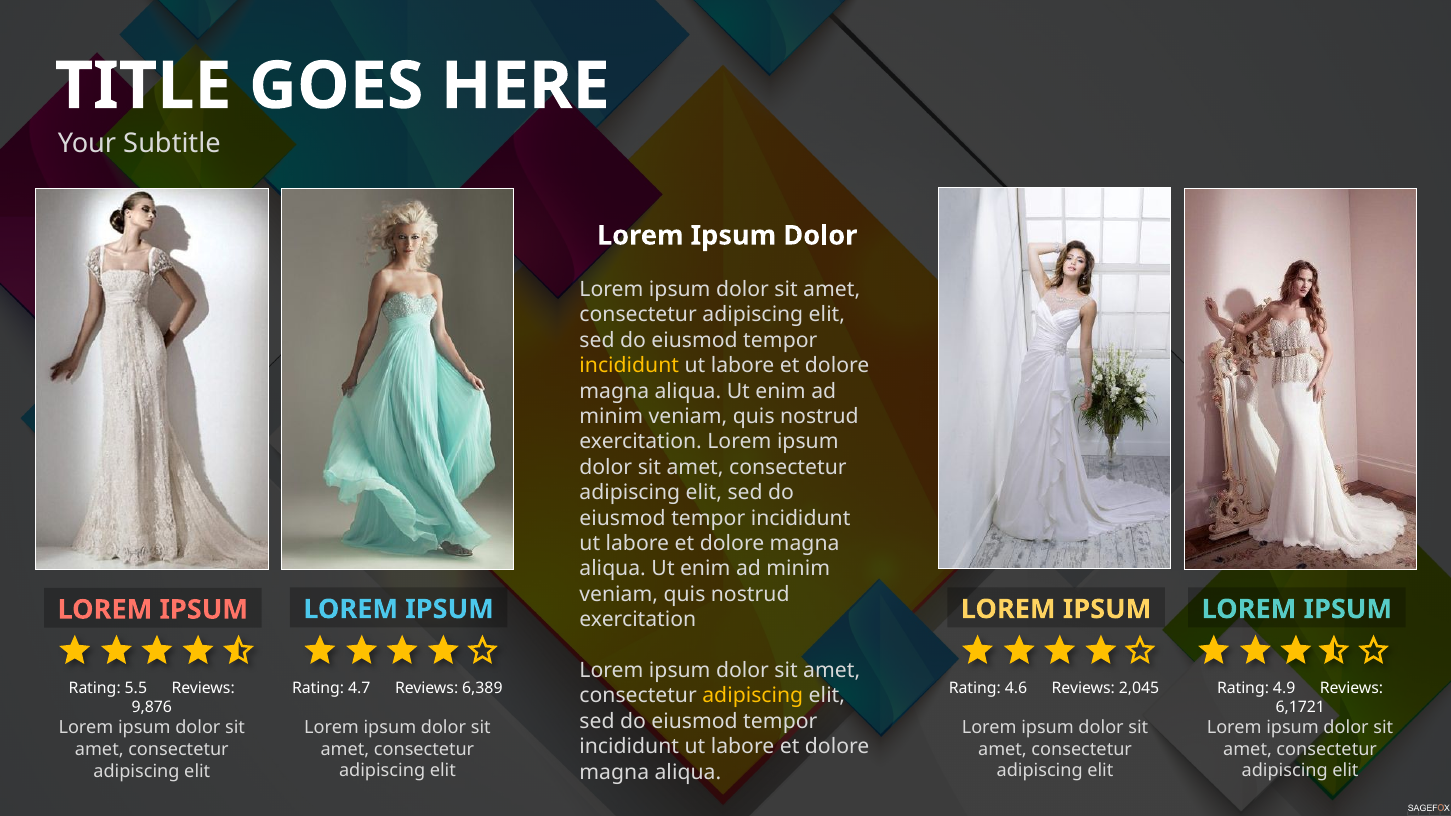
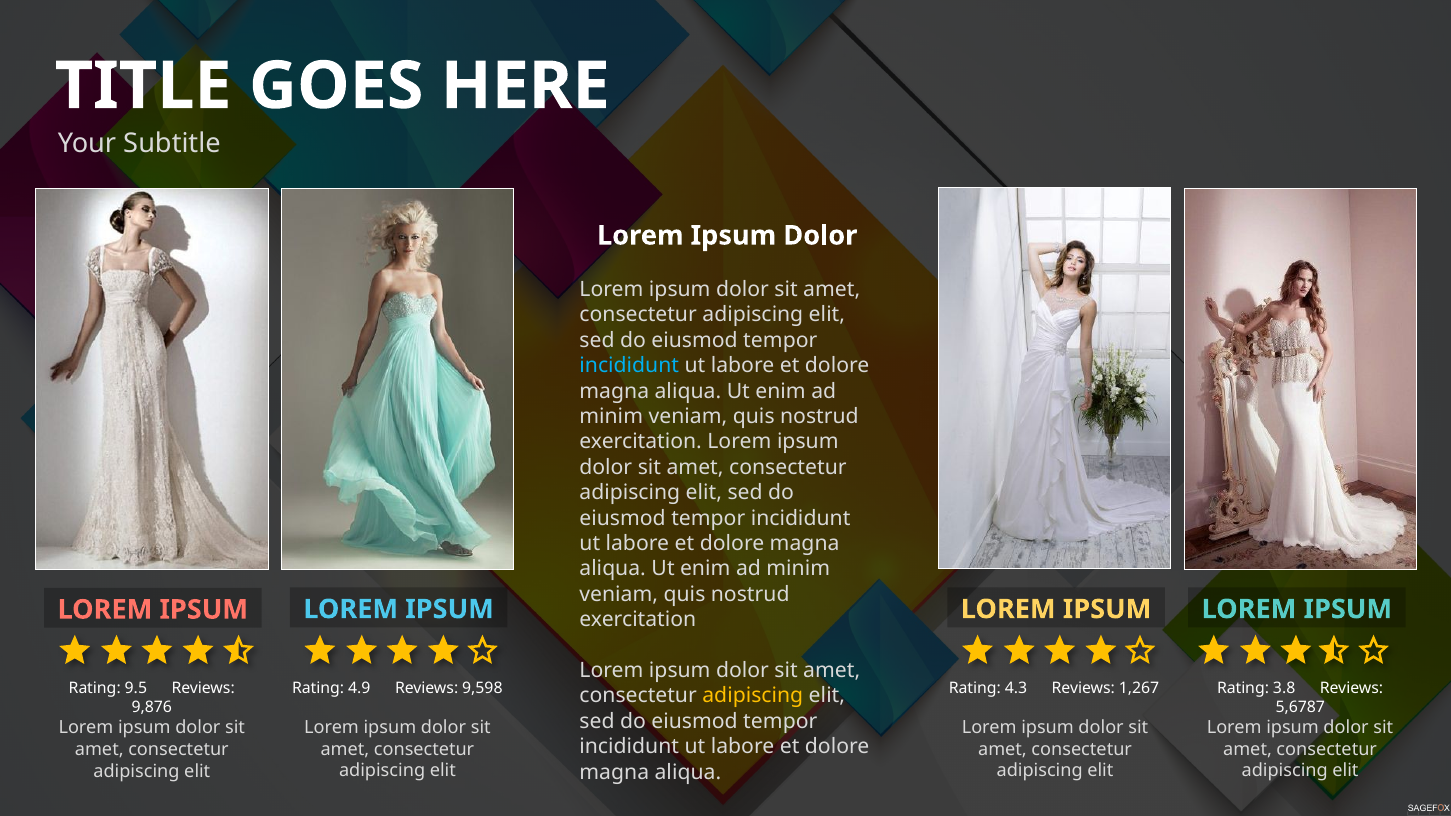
incididunt colour: yellow -> light blue (629, 366)
4.7: 4.7 -> 4.9 (359, 688)
6,389: 6,389 -> 9,598 (482, 688)
4.6: 4.6 -> 4.3 (1016, 688)
2,045: 2,045 -> 1,267 (1139, 688)
4.9: 4.9 -> 3.8 (1284, 688)
5.5: 5.5 -> 9.5 (136, 688)
6,1721: 6,1721 -> 5,6787 (1300, 707)
